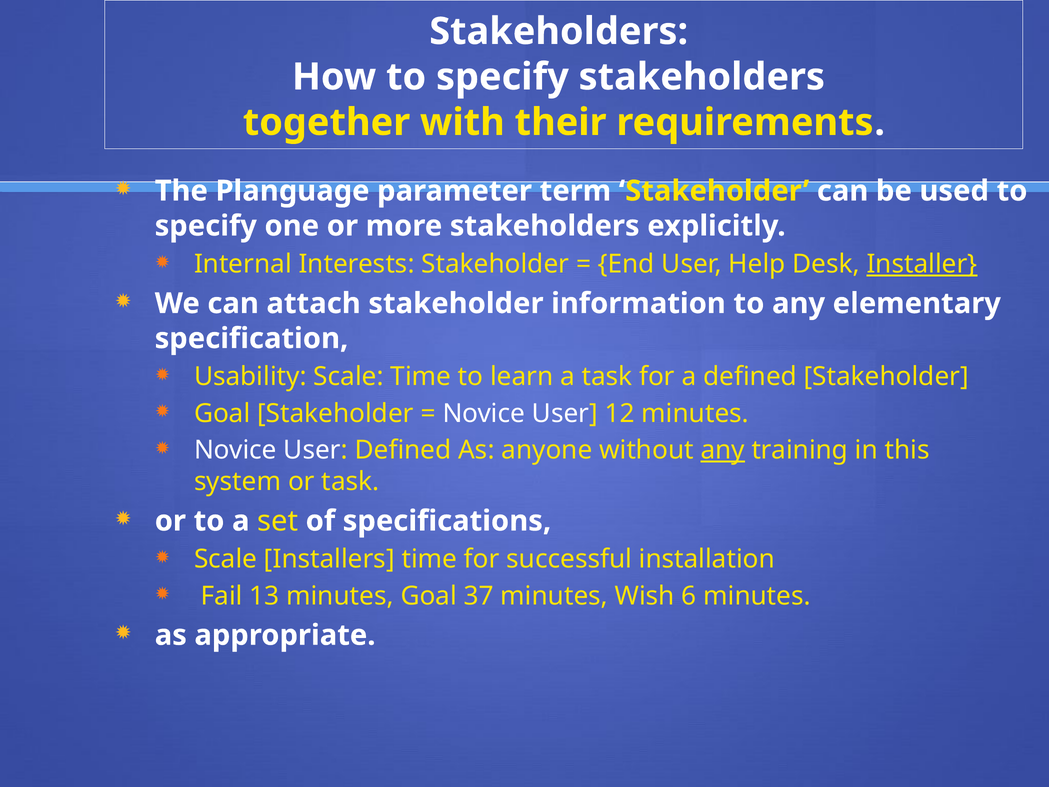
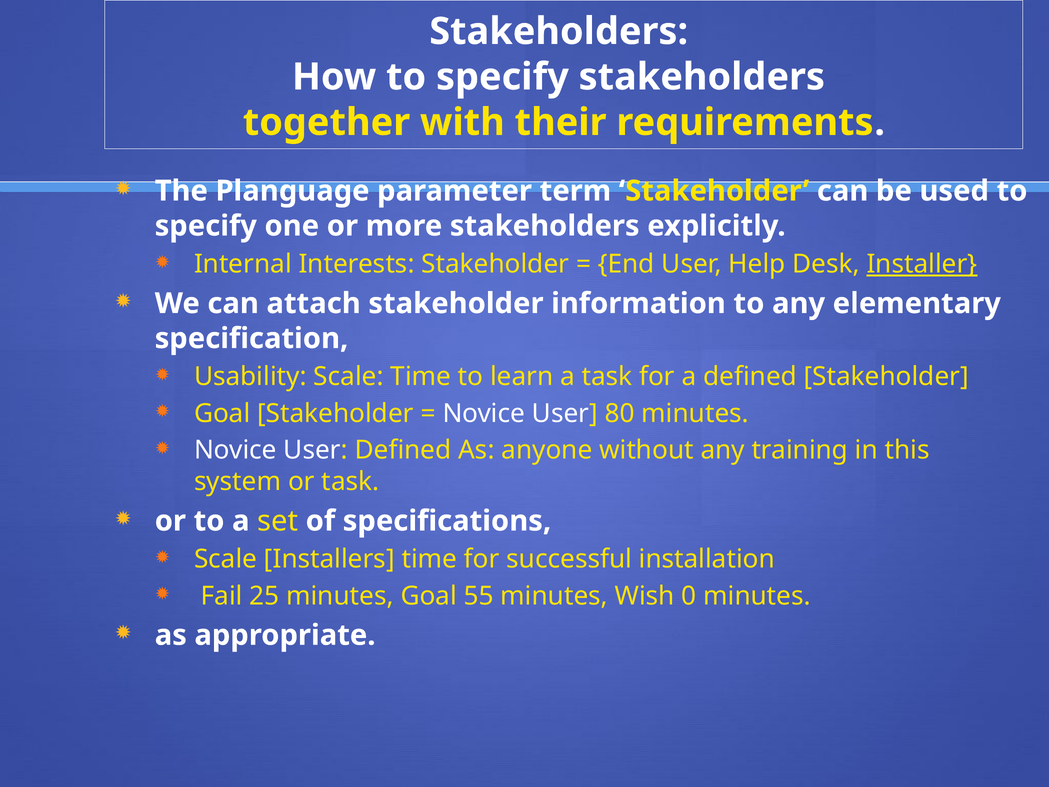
12: 12 -> 80 (620, 413)
any underline: present -> none (723, 450)
13: 13 -> 25 (264, 596)
37: 37 -> 55 (479, 596)
6: 6 -> 0 (689, 596)
